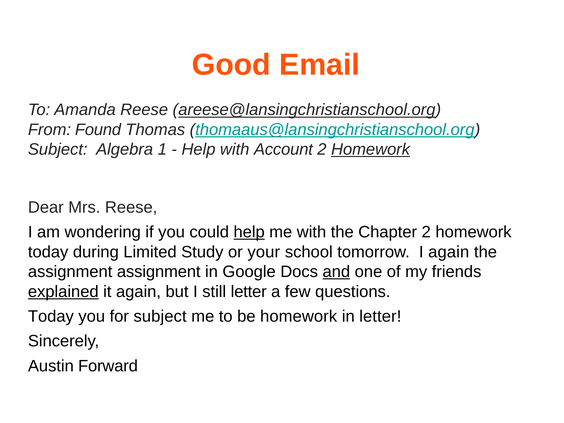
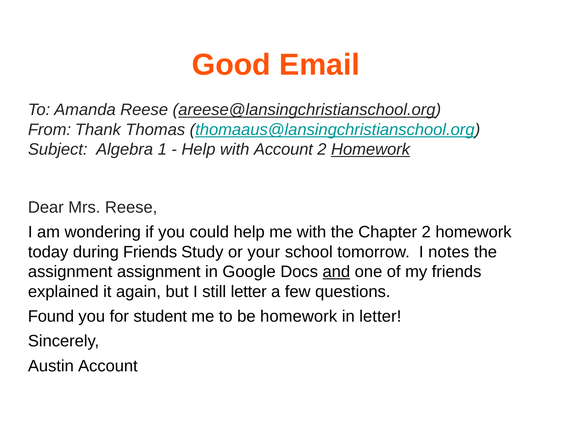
Found: Found -> Thank (98, 130)
help underline: present -> none (249, 232)
during Limited: Limited -> Friends (150, 252)
I again: again -> notes (449, 252)
explained underline: present -> none (63, 292)
Today: Today -> Found (51, 316)
for subject: subject -> student (160, 316)
Austin Forward: Forward -> Account (108, 366)
